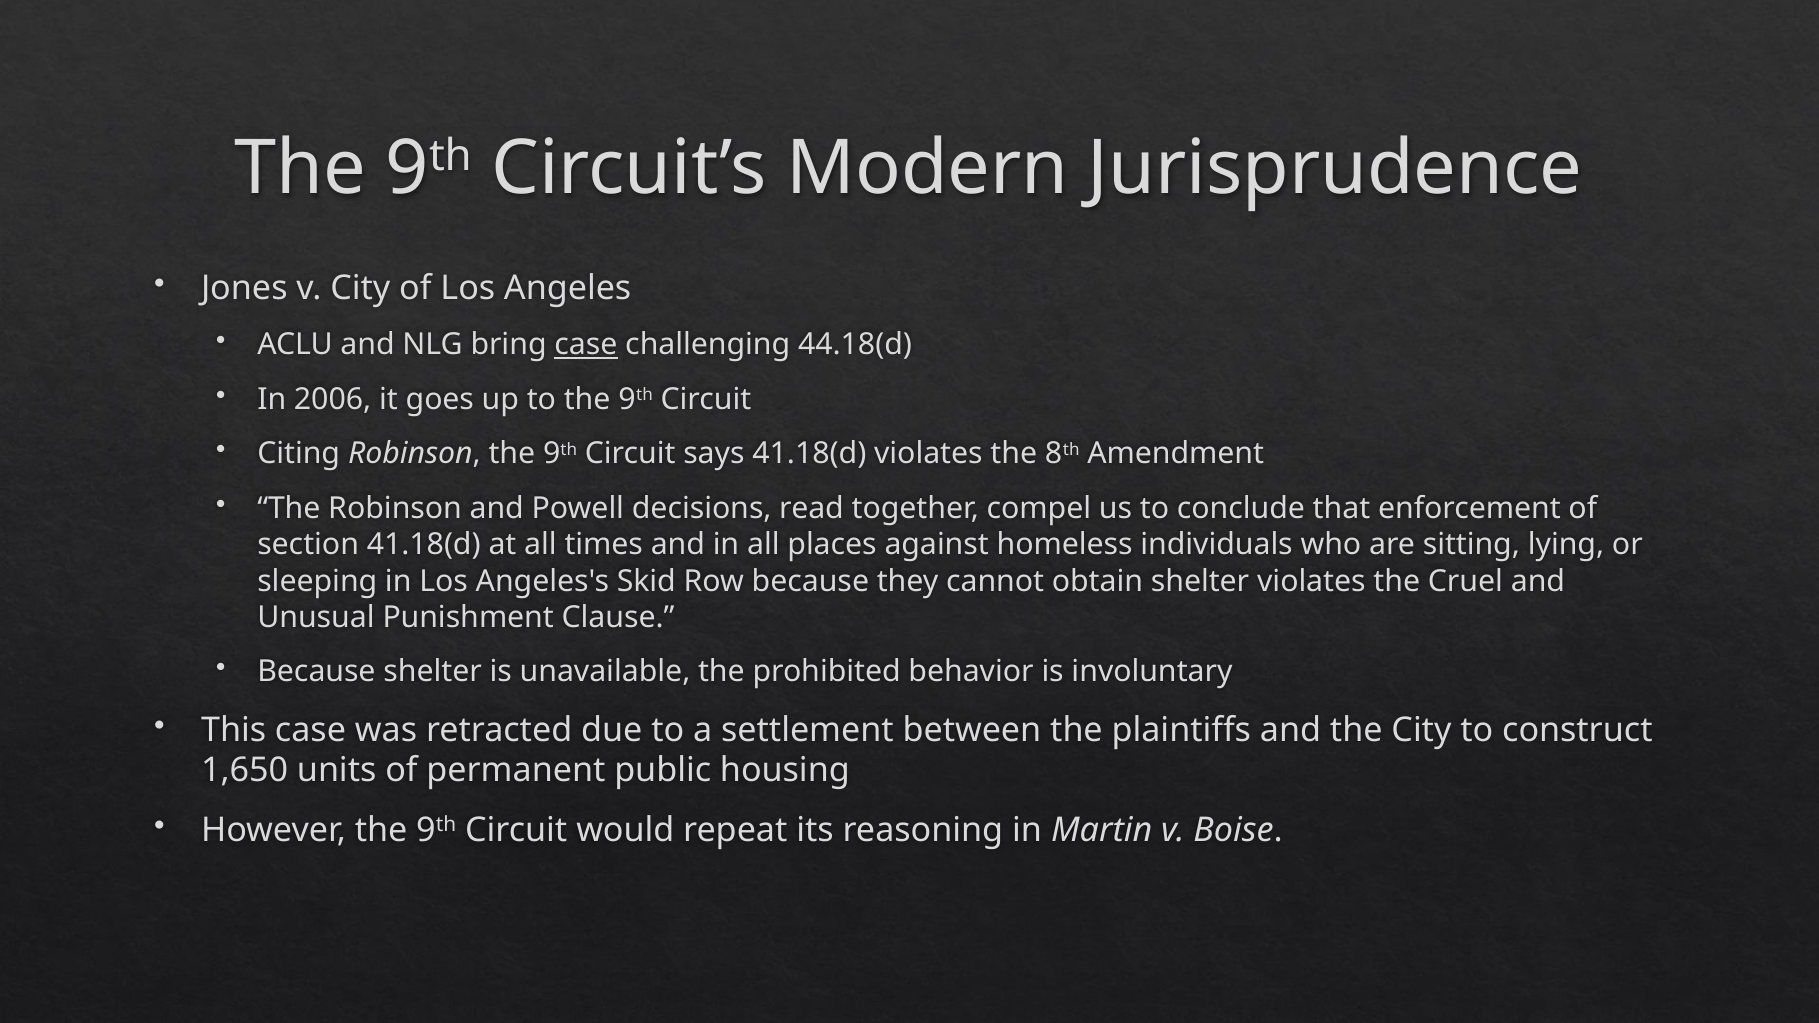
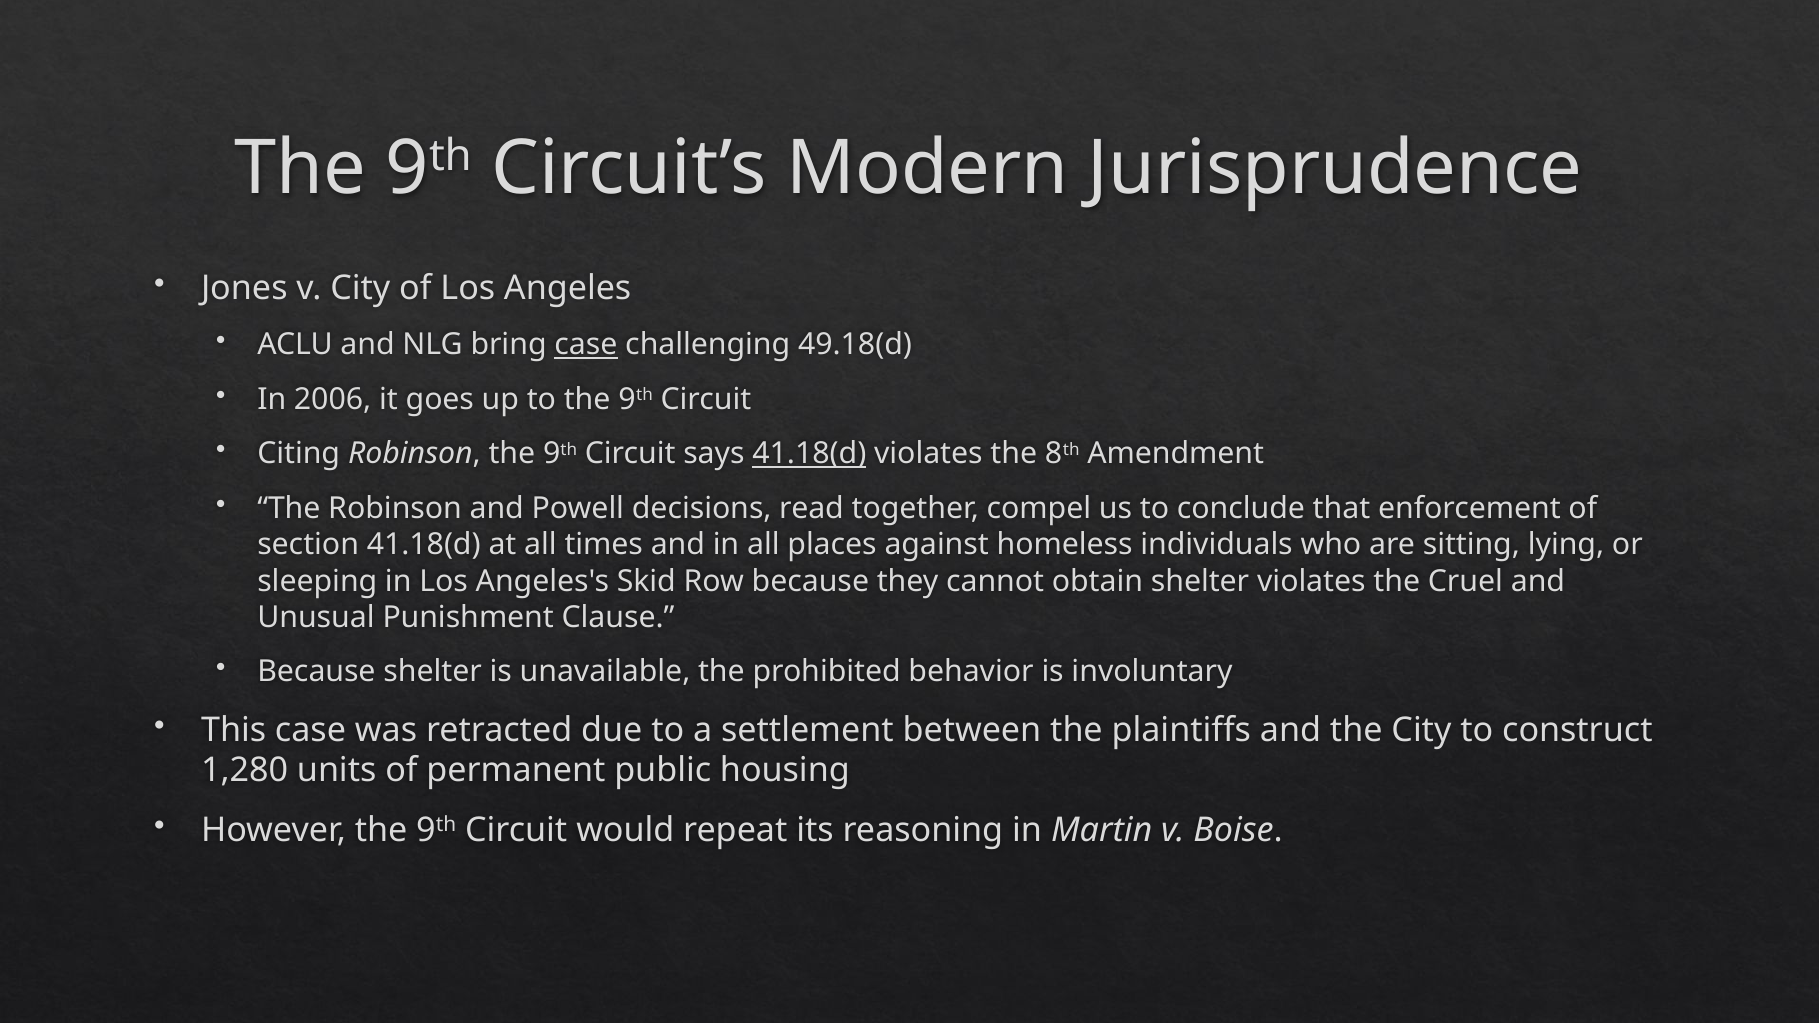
44.18(d: 44.18(d -> 49.18(d (855, 345)
41.18(d underline: none -> present (809, 454)
1,650: 1,650 -> 1,280 (245, 771)
